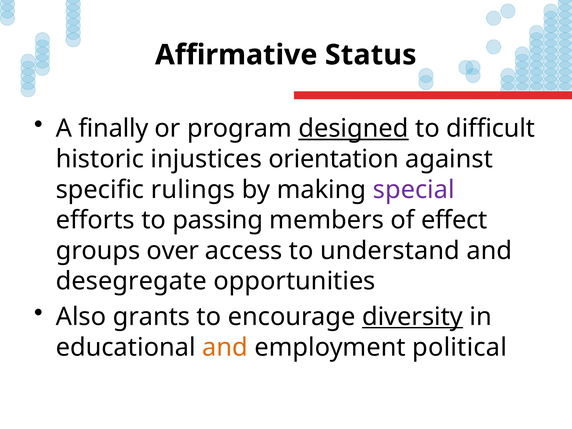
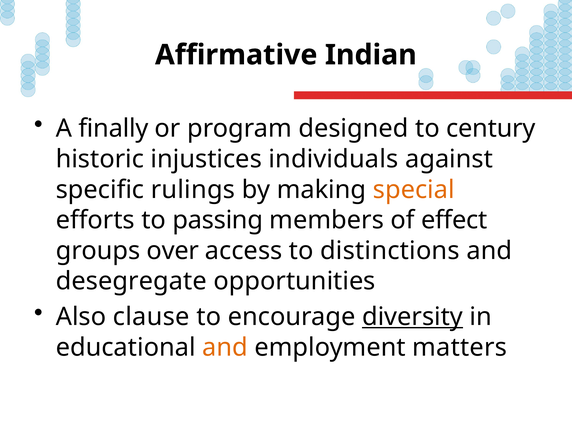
Status: Status -> Indian (371, 55)
designed underline: present -> none (353, 129)
difficult: difficult -> century (491, 129)
orientation: orientation -> individuals (333, 159)
special colour: purple -> orange (414, 190)
understand: understand -> distinctions (390, 251)
grants: grants -> clause (151, 317)
political: political -> matters (460, 347)
